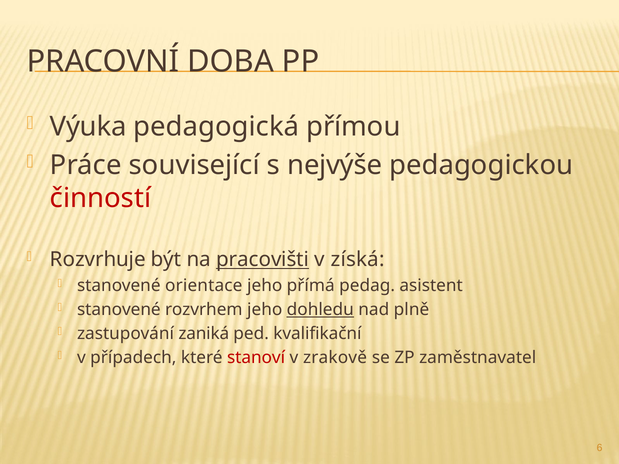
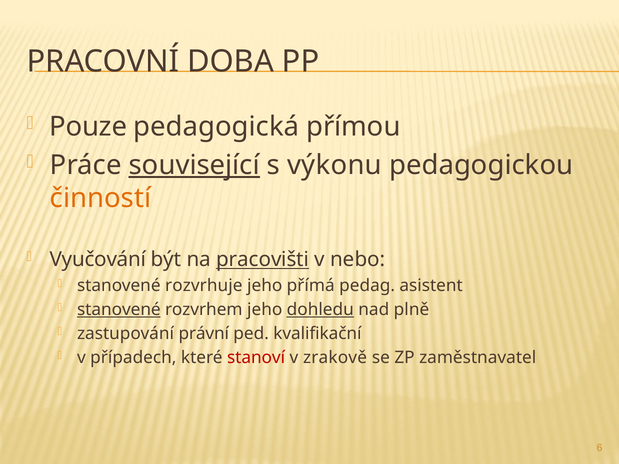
Výuka: Výuka -> Pouze (88, 127)
související underline: none -> present (194, 165)
nejvýše: nejvýše -> výkonu (335, 165)
činností colour: red -> orange (101, 198)
Rozvrhuje: Rozvrhuje -> Vyučování (98, 260)
získá: získá -> nebo (358, 260)
orientace: orientace -> rozvrhuje (204, 286)
stanovené underline: none -> present (119, 310)
zaniká: zaniká -> právní (204, 334)
